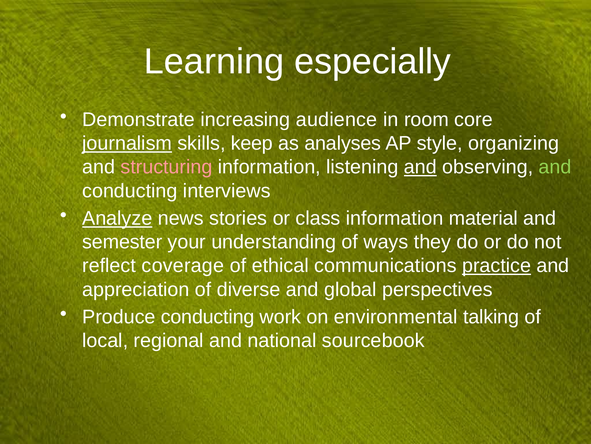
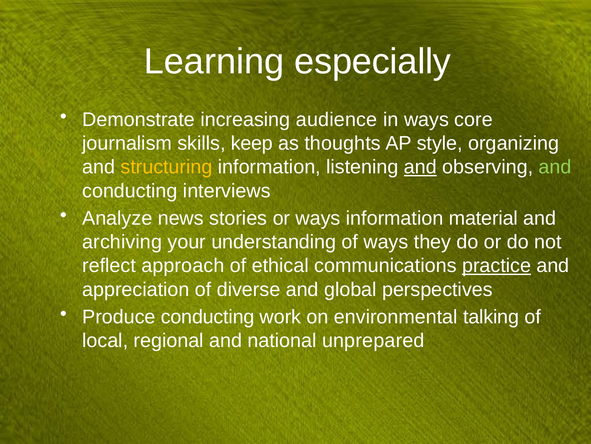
in room: room -> ways (426, 120)
journalism underline: present -> none (127, 143)
analyses: analyses -> thoughts (343, 143)
structuring colour: pink -> yellow (167, 167)
Analyze underline: present -> none (117, 218)
or class: class -> ways (318, 218)
semester: semester -> archiving (122, 242)
coverage: coverage -> approach (183, 265)
sourcebook: sourcebook -> unprepared (373, 340)
